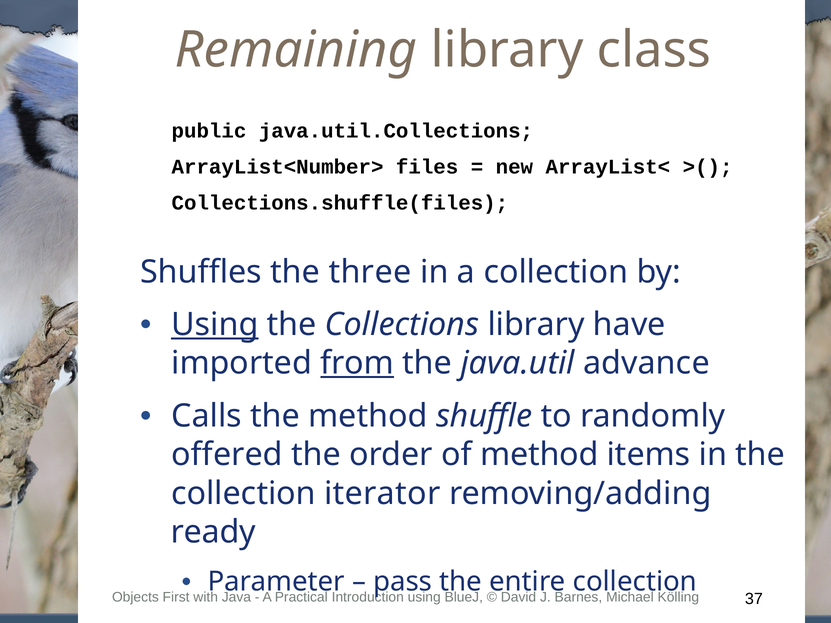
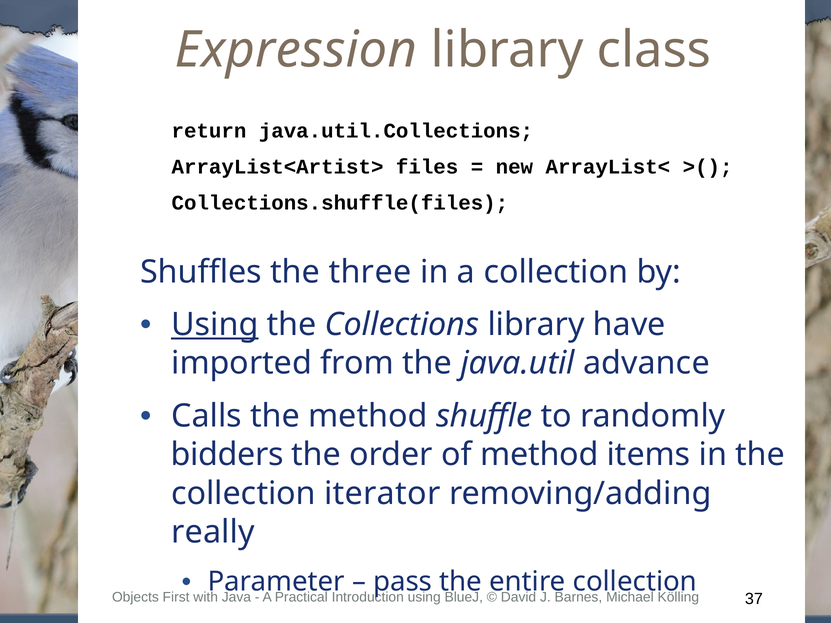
Remaining: Remaining -> Expression (296, 50)
public: public -> return (209, 131)
ArrayList<Number>: ArrayList<Number> -> ArrayList<Artist> (278, 167)
from underline: present -> none (357, 363)
offered: offered -> bidders (227, 455)
ready: ready -> really (213, 532)
